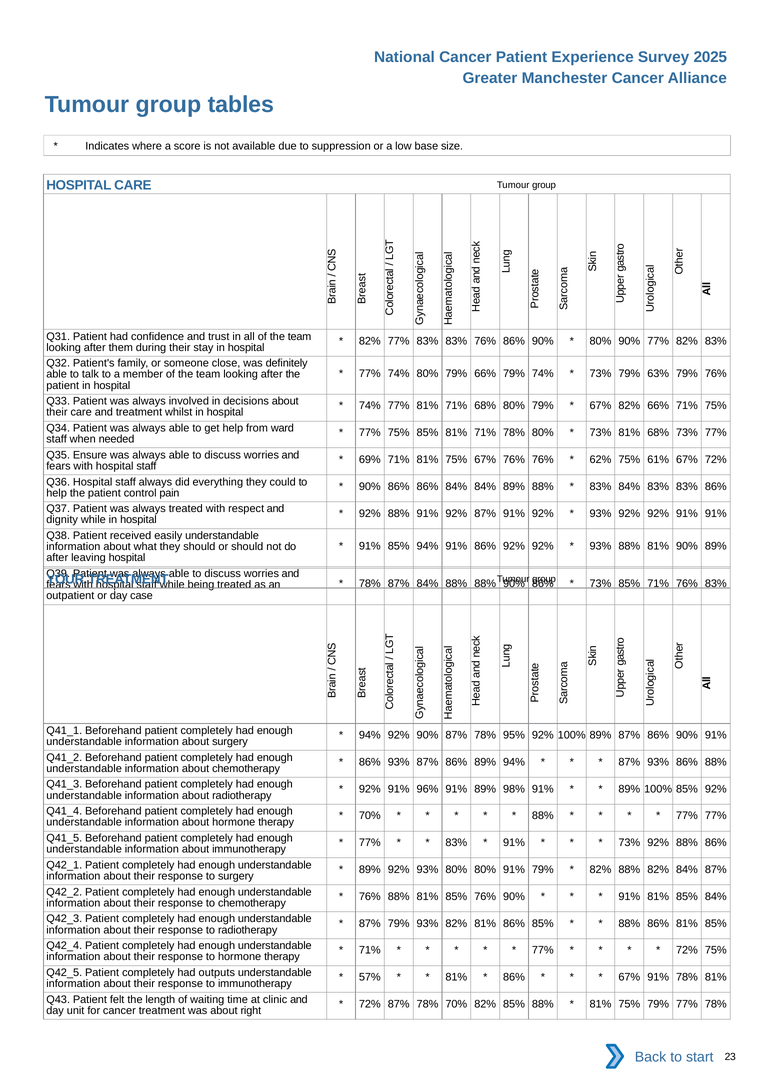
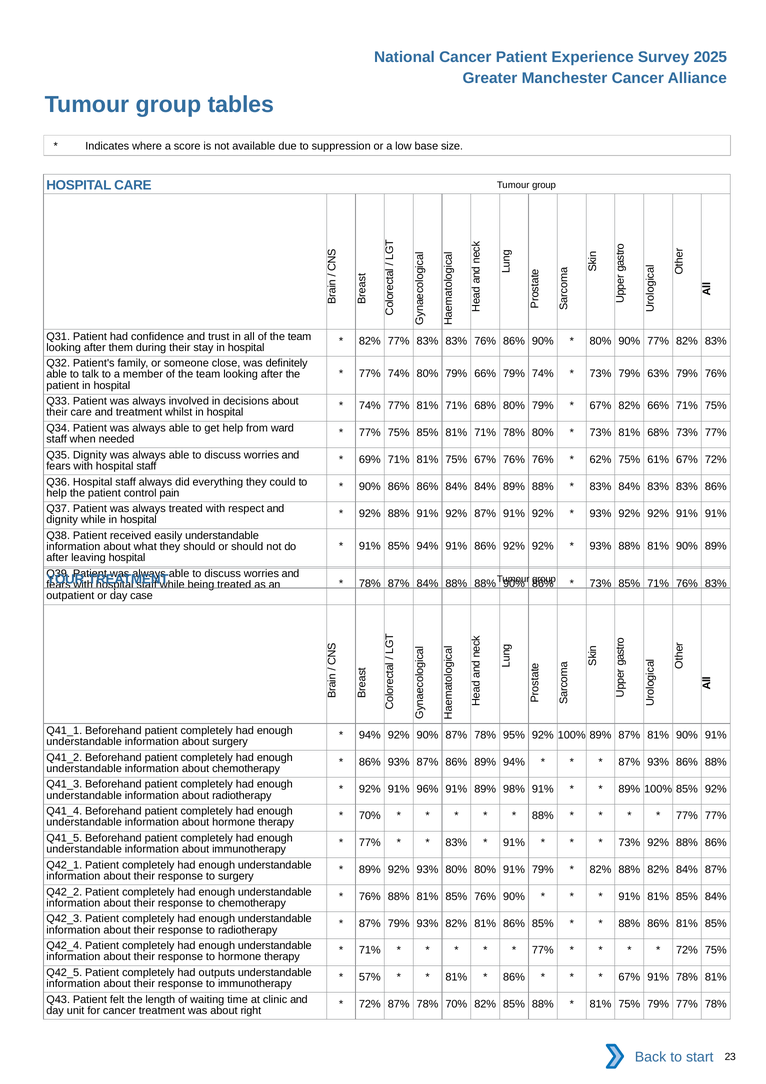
Q35 Ensure: Ensure -> Dignity (90, 455)
89% 87% 86%: 86% -> 81% (658, 735)
